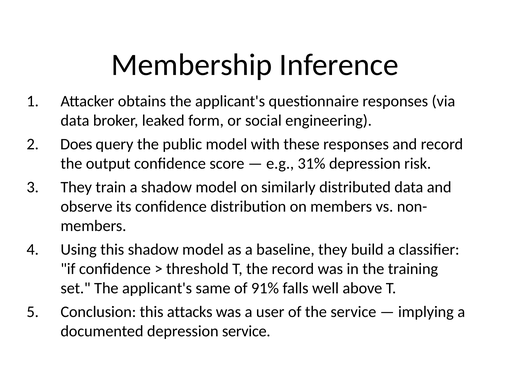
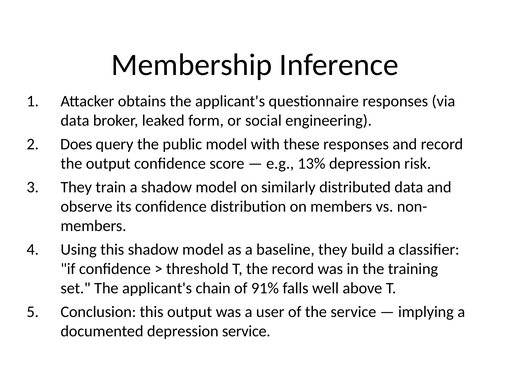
31%: 31% -> 13% (312, 164)
same: same -> chain (213, 289)
this attacks: attacks -> output (190, 312)
